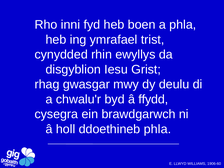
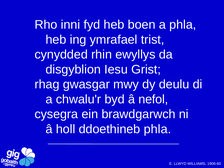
ffydd: ffydd -> nefol (153, 99)
